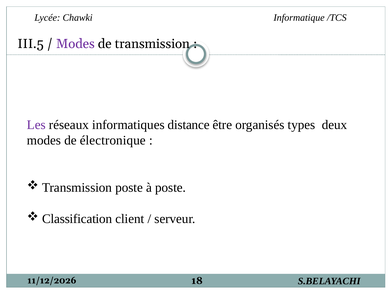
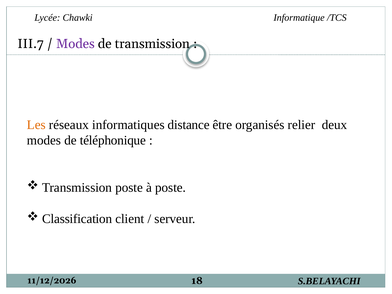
III.5: III.5 -> III.7 (31, 44)
Les colour: purple -> orange (36, 125)
types: types -> relier (301, 125)
électronique: électronique -> téléphonique (113, 140)
